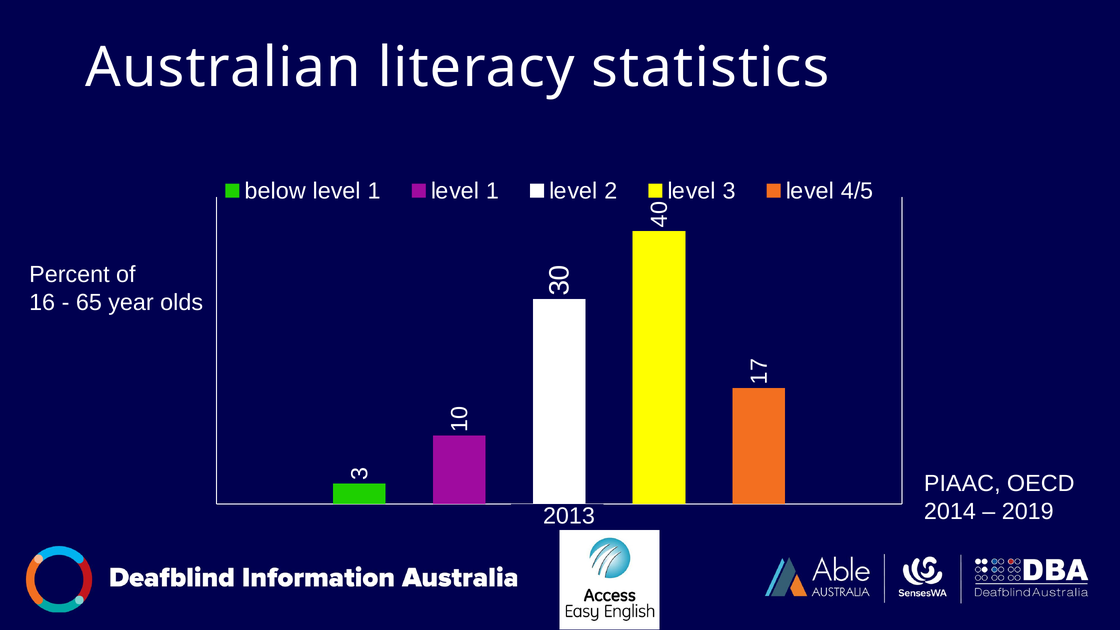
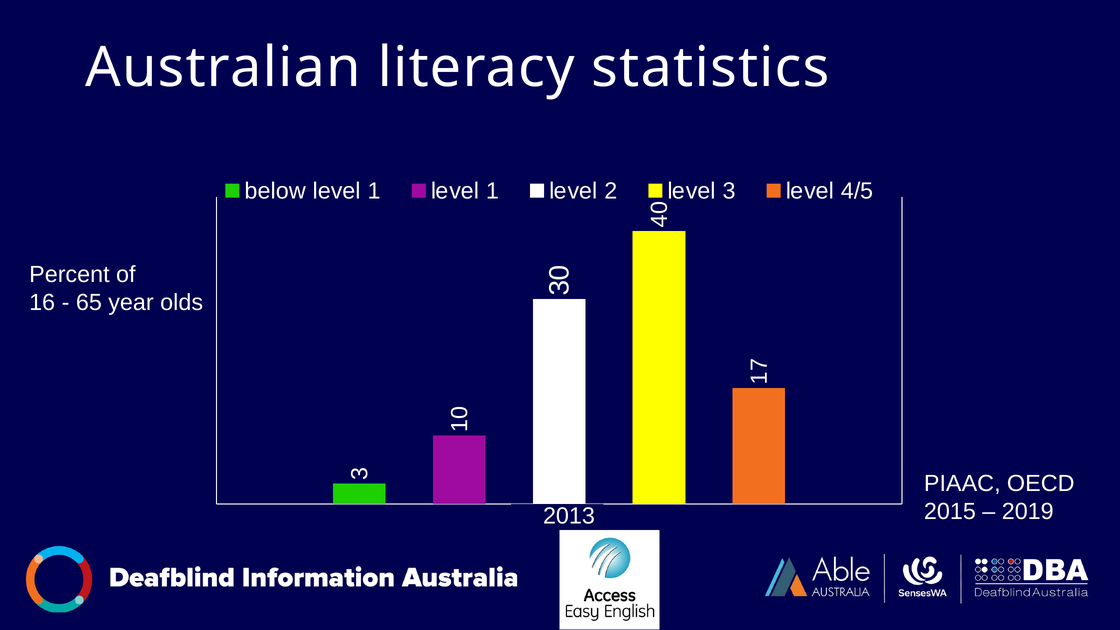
2014: 2014 -> 2015 (950, 512)
